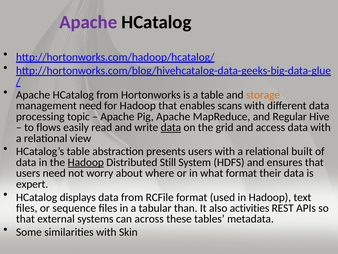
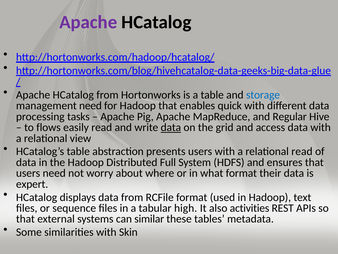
storage colour: orange -> blue (263, 95)
scans: scans -> quick (230, 106)
topic: topic -> tasks (78, 116)
relational built: built -> read (302, 151)
Hadoop underline: present -> none (86, 162)
Still: Still -> Full (168, 162)
than: than -> high (186, 208)
across: across -> similar (149, 219)
